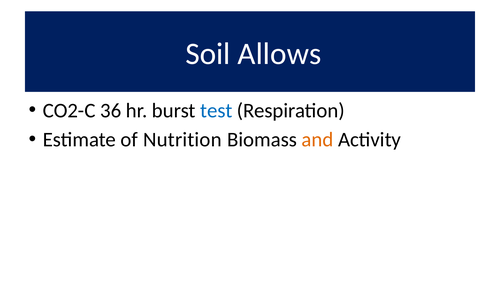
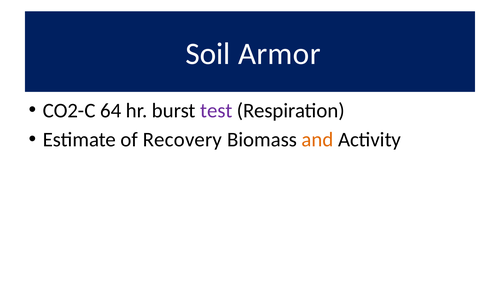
Allows: Allows -> Armor (279, 54)
36: 36 -> 64 (111, 111)
test colour: blue -> purple (216, 111)
Nutrition: Nutrition -> Recovery (182, 140)
